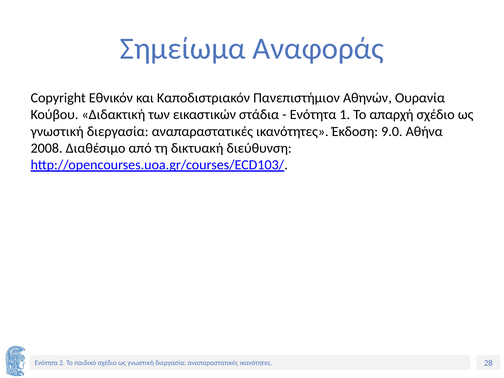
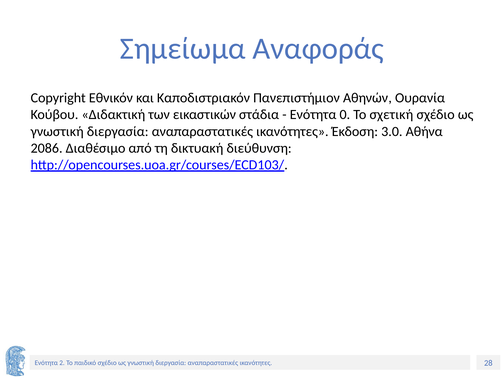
1: 1 -> 0 (345, 115)
απαρχή: απαρχή -> σχετική (391, 115)
9.0: 9.0 -> 3.0 (392, 131)
2008: 2008 -> 2086 (47, 148)
